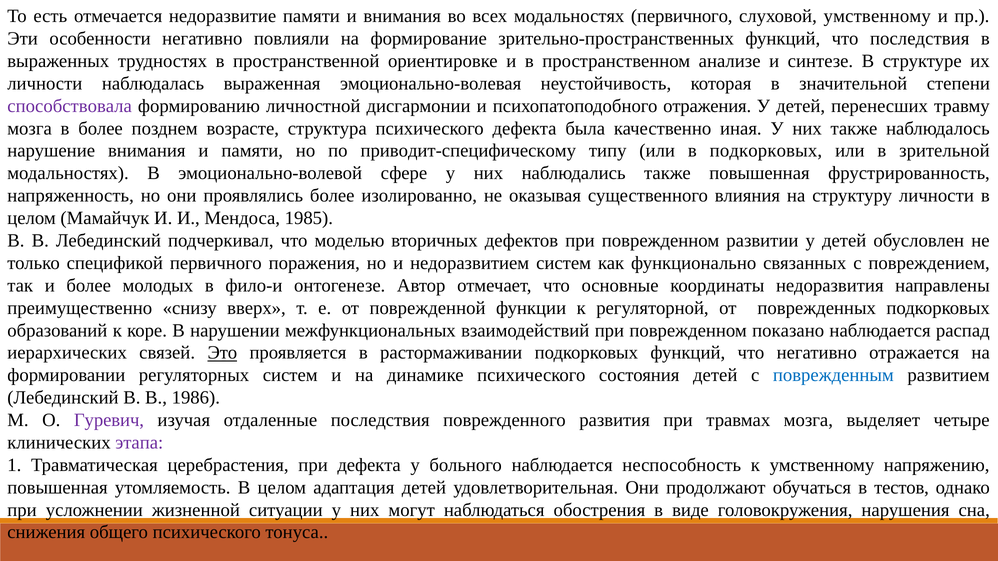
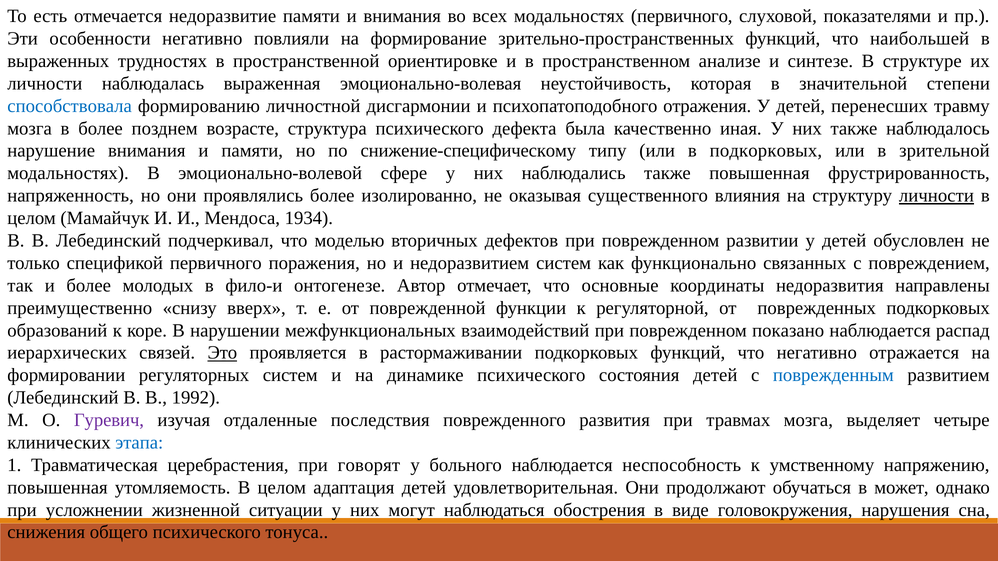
слуховой умственному: умственному -> показателями (877, 16)
что последствия: последствия -> наибольшей (920, 39)
способствовала colour: purple -> blue (70, 106)
приводит-специфическому: приводит-специфическому -> снижение-специфическому (468, 151)
личности underline: none -> present (936, 196)
1985: 1985 -> 1934 (309, 218)
1986: 1986 -> 1992 (196, 398)
этапа colour: purple -> blue (139, 443)
при дефекта: дефекта -> говорят (369, 465)
тестов: тестов -> может (902, 488)
